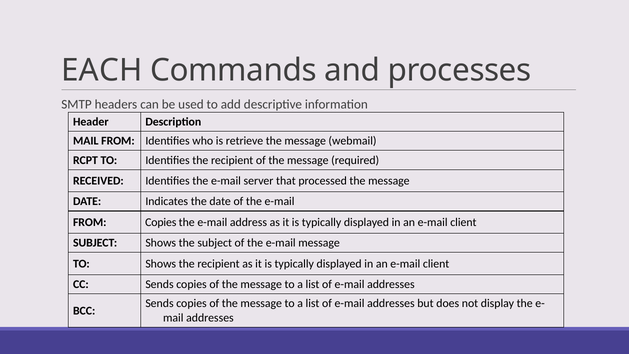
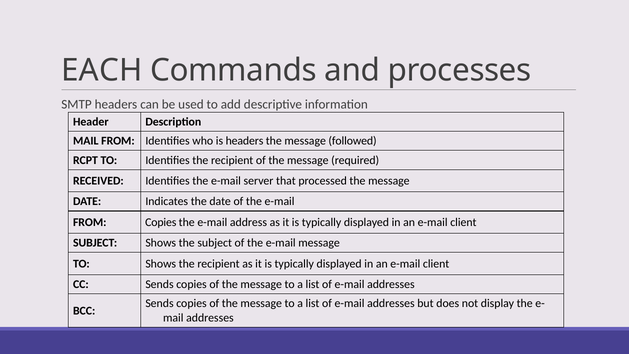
is retrieve: retrieve -> headers (245, 141)
webmail: webmail -> followed (353, 141)
